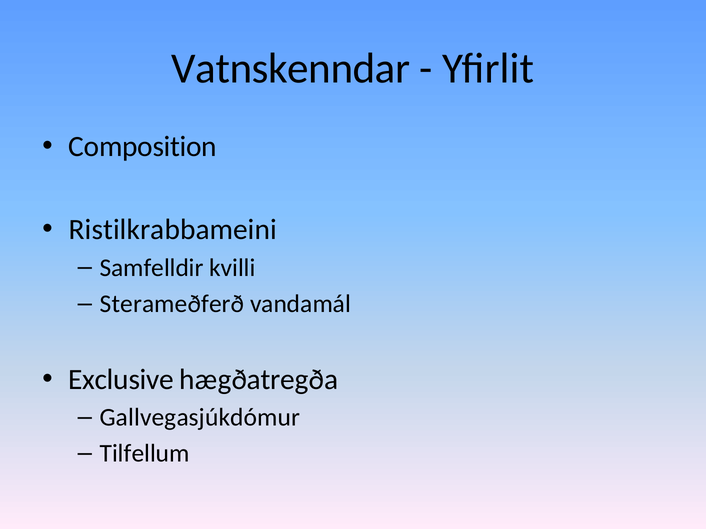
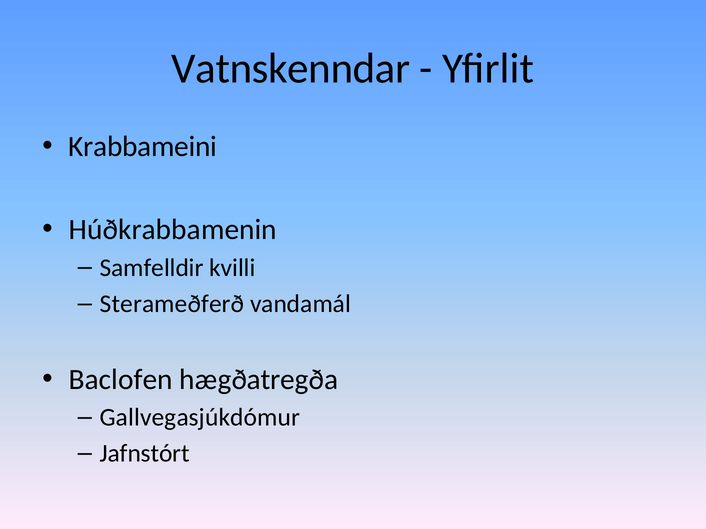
Composition: Composition -> Krabbameini (143, 147)
Ristilkrabbameini: Ristilkrabbameini -> Húðkrabbamenin (173, 230)
Exclusive: Exclusive -> Baclofen (121, 380)
Tilfellum: Tilfellum -> Jafnstórt (145, 454)
